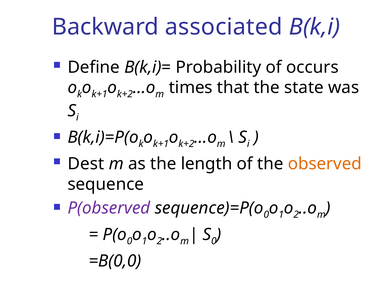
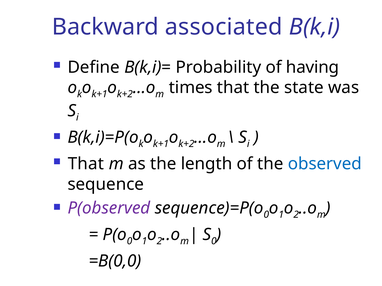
occurs: occurs -> having (313, 67)
Dest: Dest -> That (86, 164)
observed colour: orange -> blue (325, 164)
